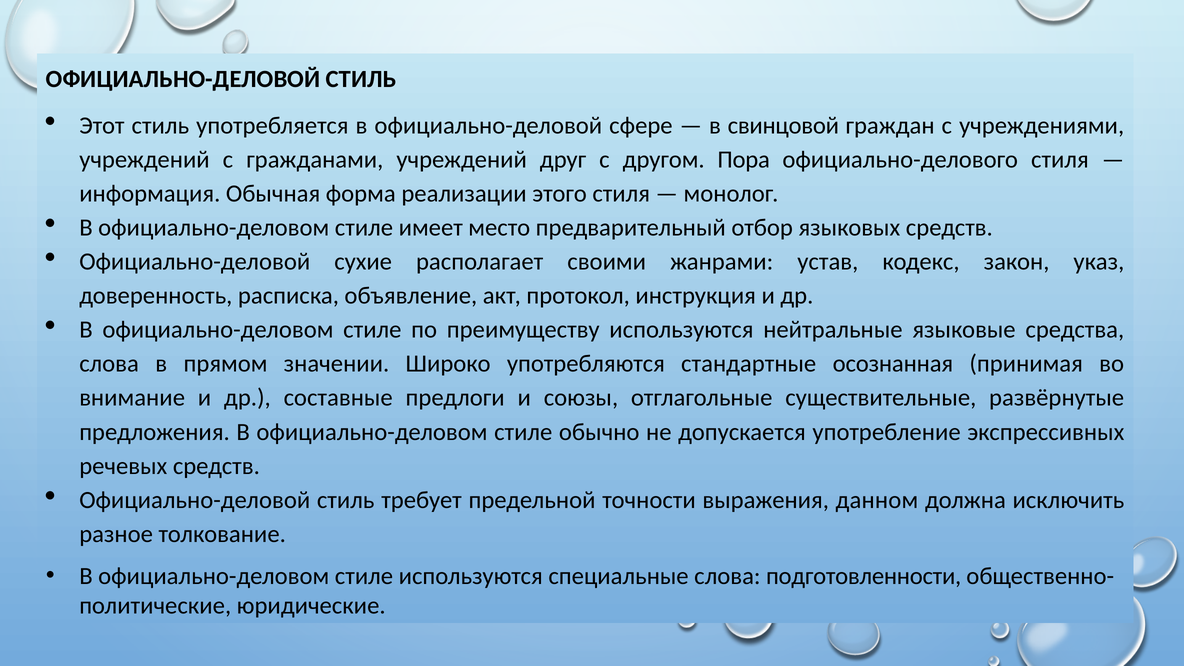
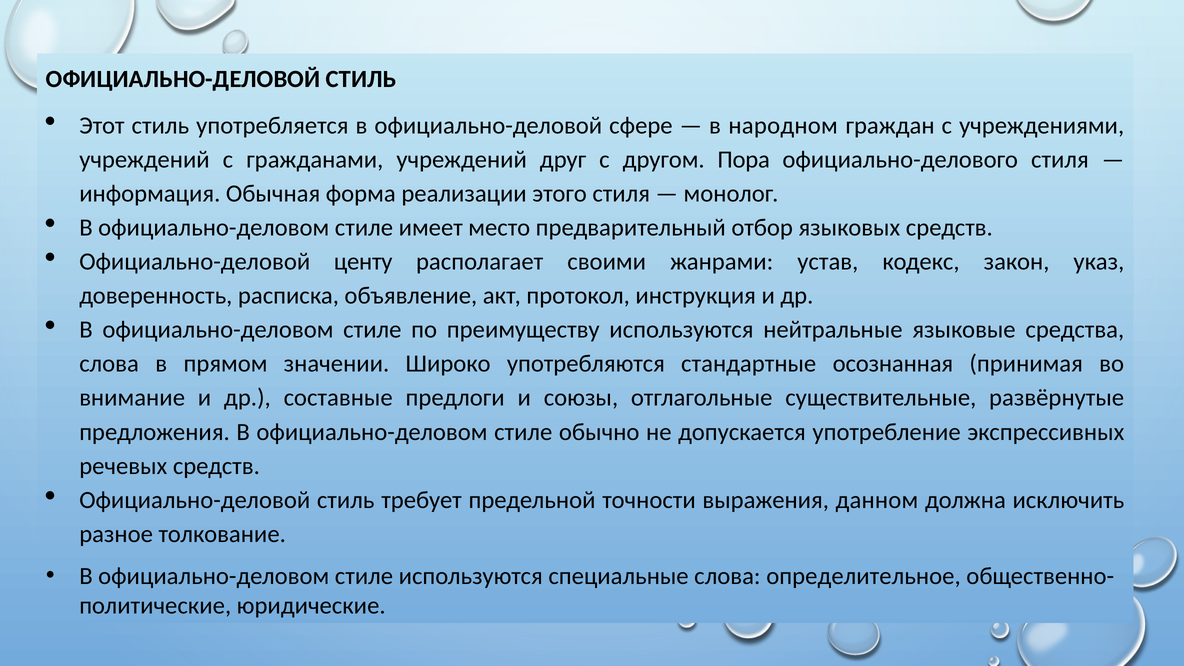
свинцовой: свинцовой -> народном (783, 125)
сухие: сухие -> центу (363, 262)
подготовленности: подготовленности -> определительное (863, 576)
